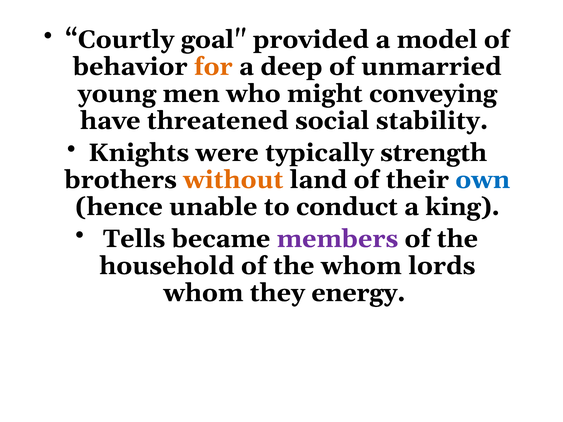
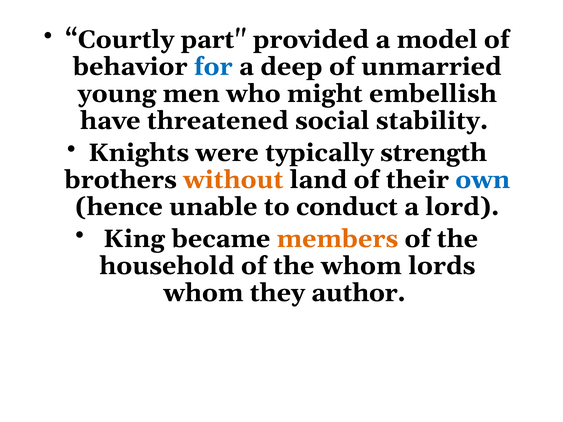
goal: goal -> part (214, 40)
for colour: orange -> blue (213, 67)
conveying: conveying -> embellish (433, 94)
king: king -> lord (462, 207)
Tells: Tells -> King (134, 239)
members colour: purple -> orange (337, 239)
energy: energy -> author (358, 293)
